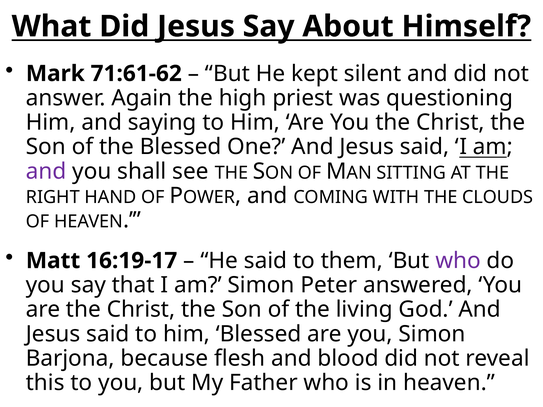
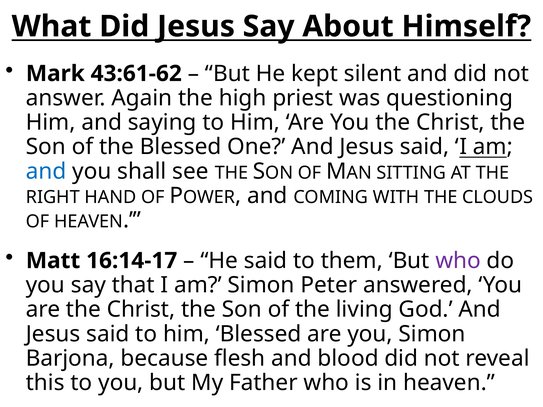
71:61-62: 71:61-62 -> 43:61-62 (136, 74)
and colour: purple -> blue (46, 171)
16:19-17: 16:19-17 -> 16:14-17 (132, 261)
